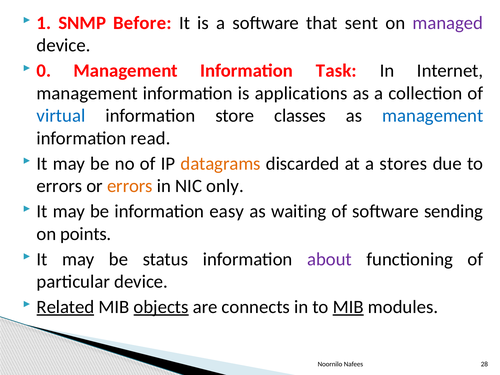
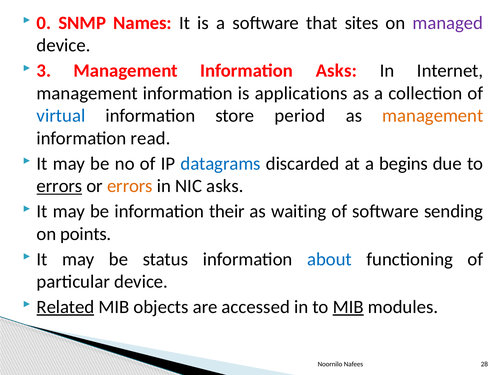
1: 1 -> 0 (44, 23)
Before: Before -> Names (143, 23)
sent: sent -> sites (362, 23)
0: 0 -> 3 (44, 71)
Information Task: Task -> Asks (336, 71)
classes: classes -> period (300, 116)
management colour: blue -> orange (433, 116)
datagrams colour: orange -> blue (221, 164)
stores: stores -> begins (404, 164)
errors underline: none -> present (59, 186)
NIC only: only -> asks (225, 186)
easy: easy -> their (227, 211)
about colour: purple -> blue (330, 259)
objects underline: present -> none (161, 307)
connects: connects -> accessed (256, 307)
